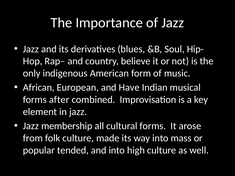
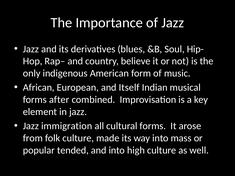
Have: Have -> Itself (129, 88)
membership: membership -> immigration (67, 126)
